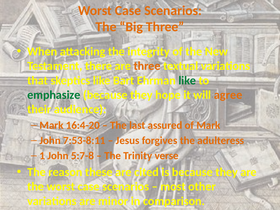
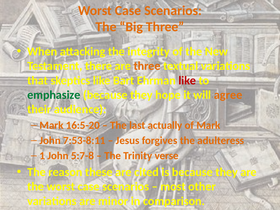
like colour: green -> red (187, 80)
16:4-20: 16:4-20 -> 16:5-20 (83, 125)
assured: assured -> actually (165, 125)
